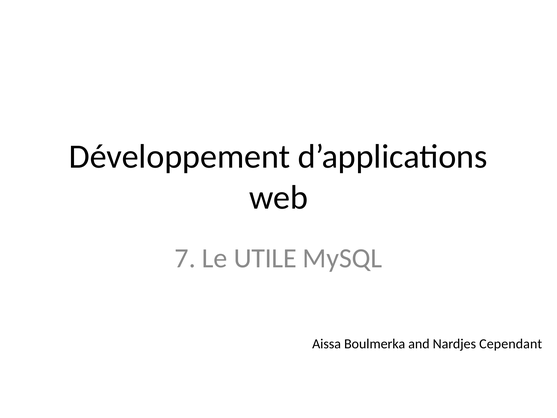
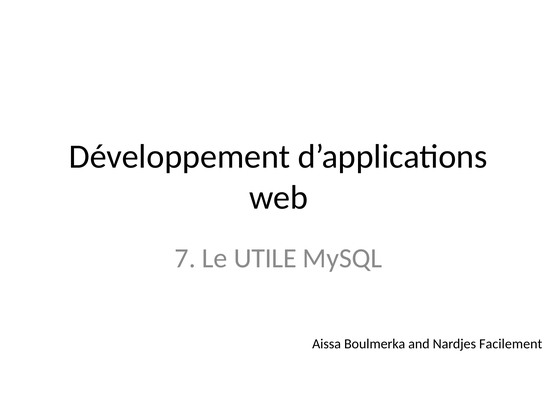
Cependant: Cependant -> Facilement (511, 344)
